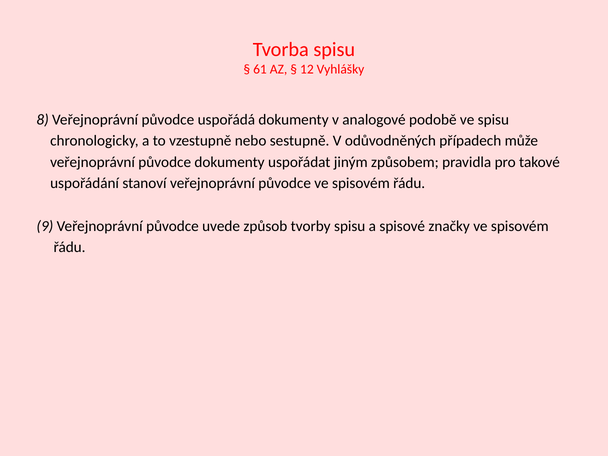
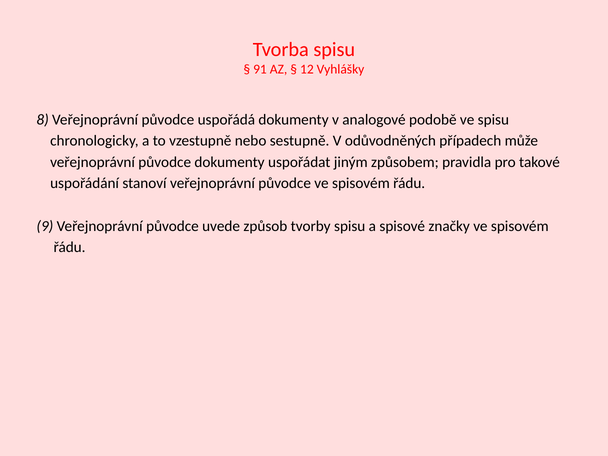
61: 61 -> 91 (260, 69)
